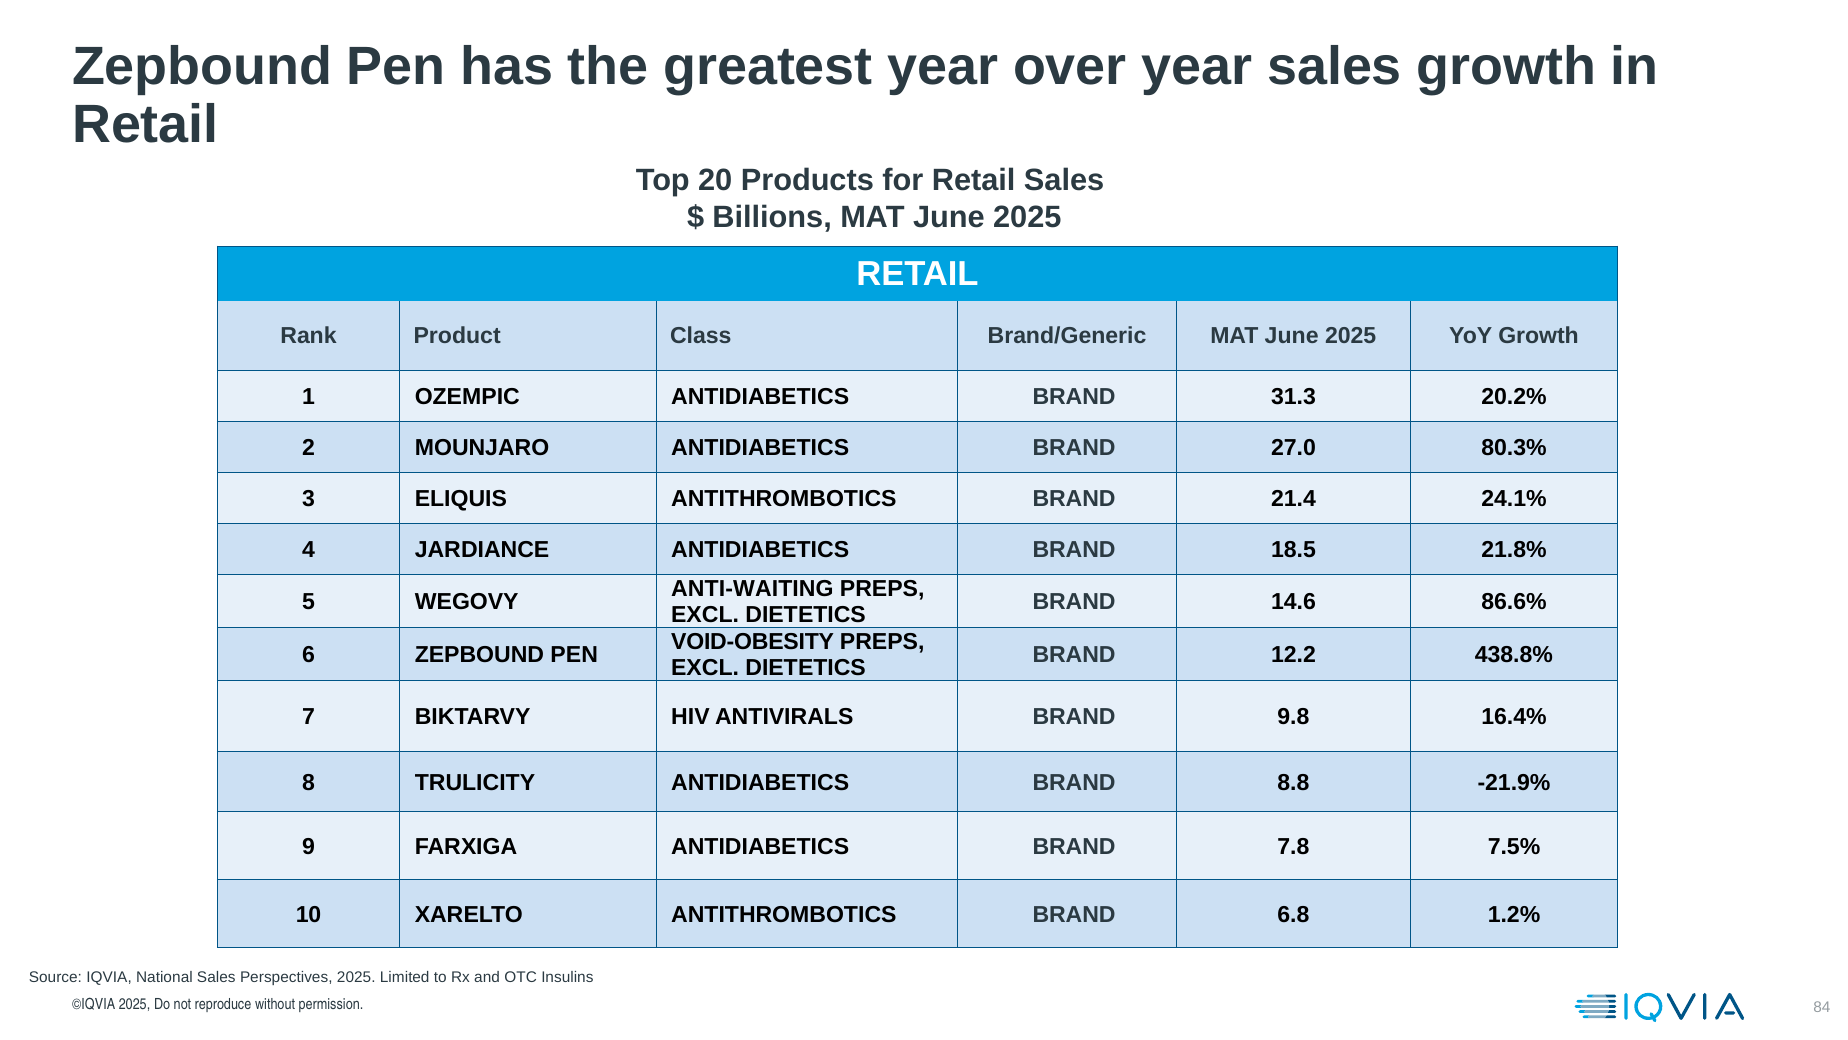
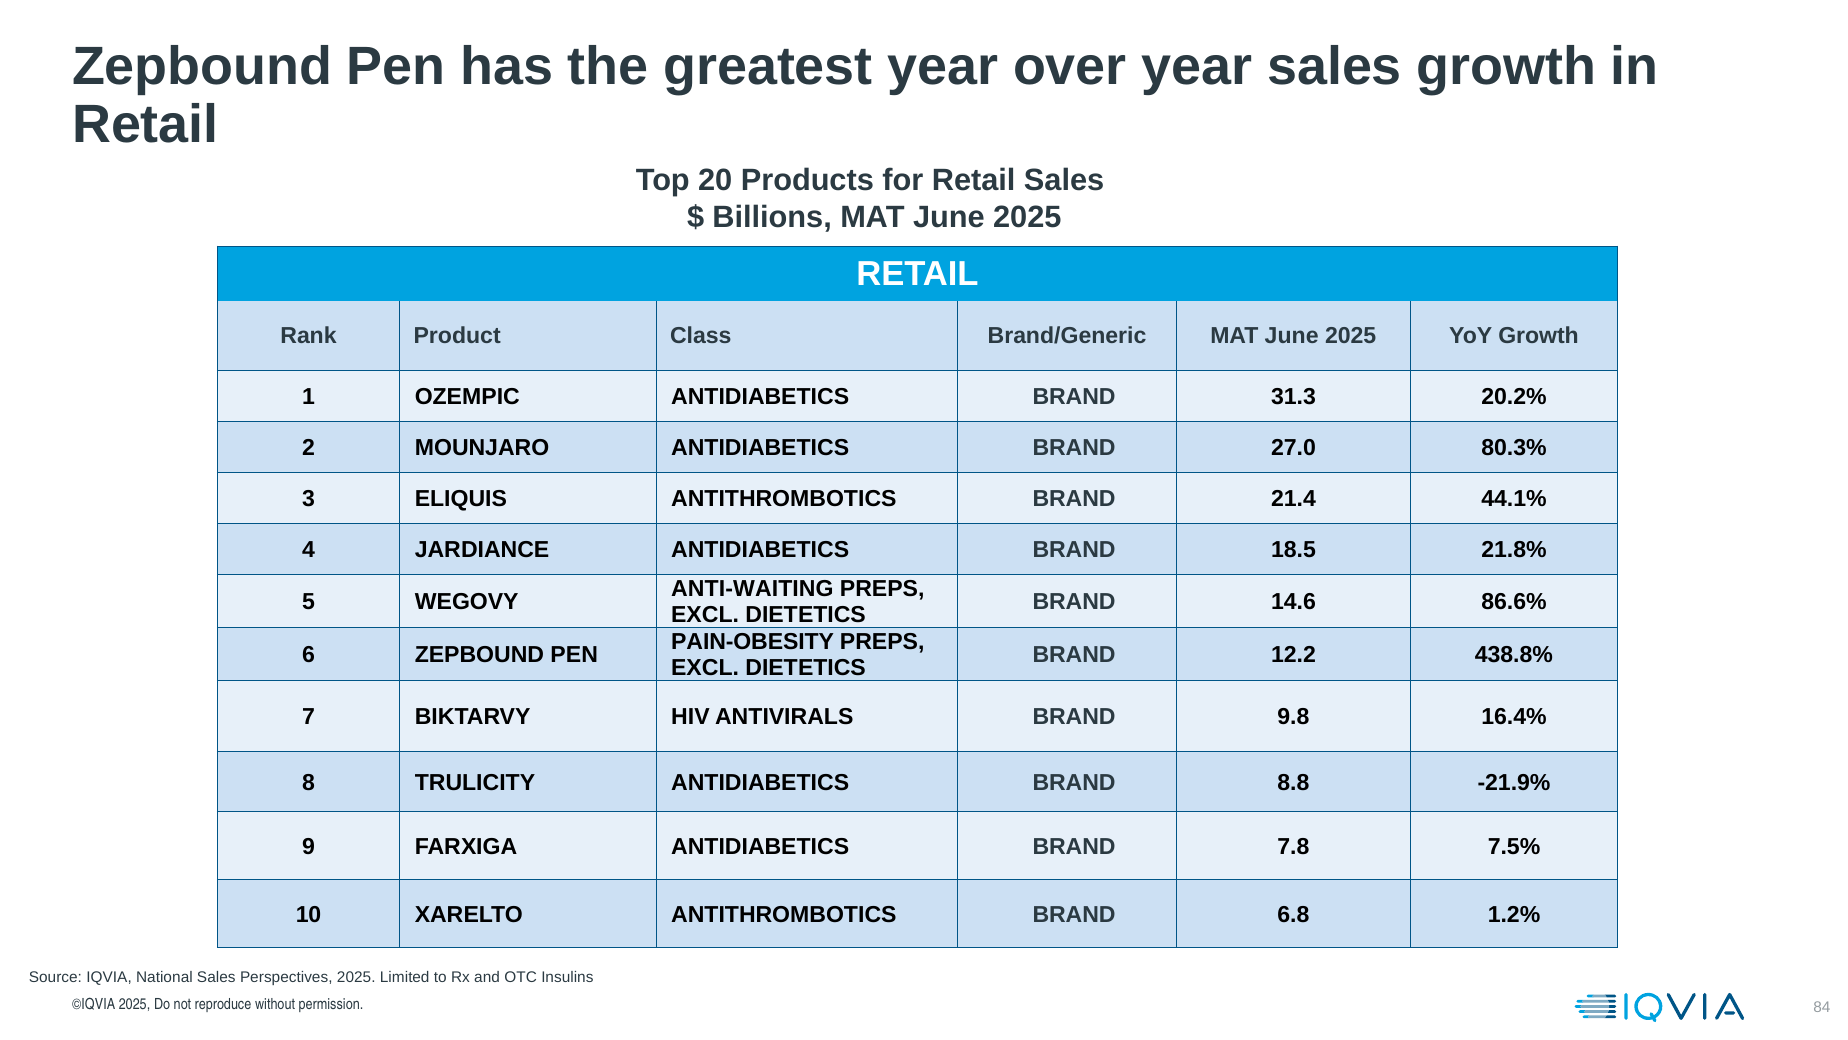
24.1%: 24.1% -> 44.1% (1514, 499)
VOID-OBESITY: VOID-OBESITY -> PAIN-OBESITY (753, 641)
